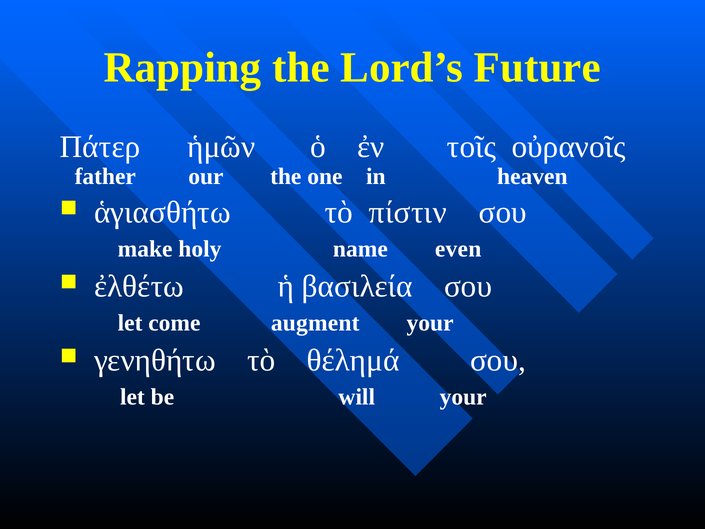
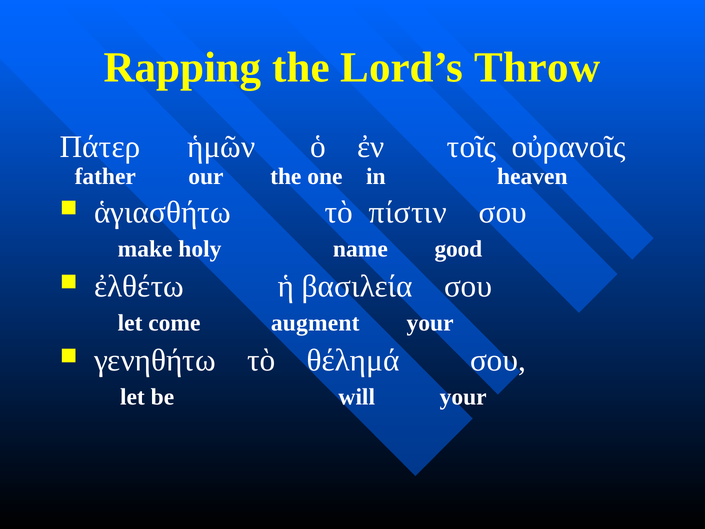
Future: Future -> Throw (537, 68)
even: even -> good (458, 249)
